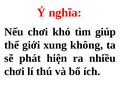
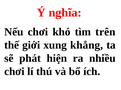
giúp: giúp -> trên (105, 32)
không: không -> khẳng (87, 45)
